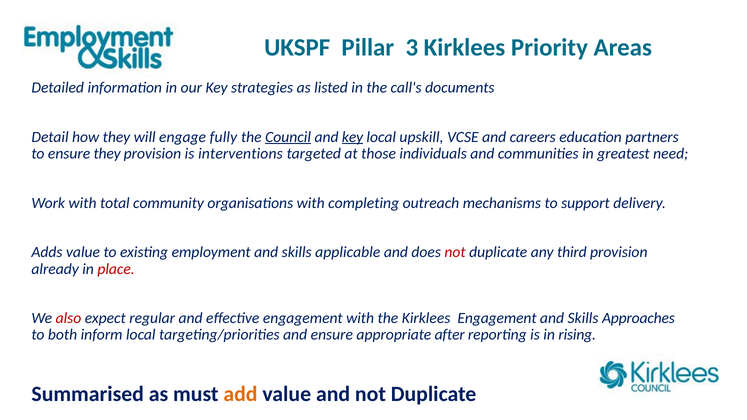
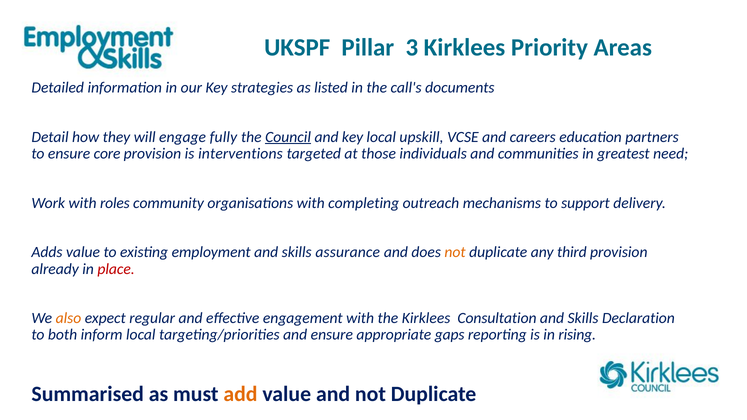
key underline: present -> none (353, 137)
ensure they: they -> core (107, 154)
total: total -> roles (115, 203)
applicable: applicable -> assurance (348, 252)
not colour: red -> orange (455, 252)
also colour: red -> orange (68, 318)
Kirklees Engagement: Engagement -> Consultation (497, 318)
Approaches: Approaches -> Declaration (638, 318)
after: after -> gaps (450, 335)
